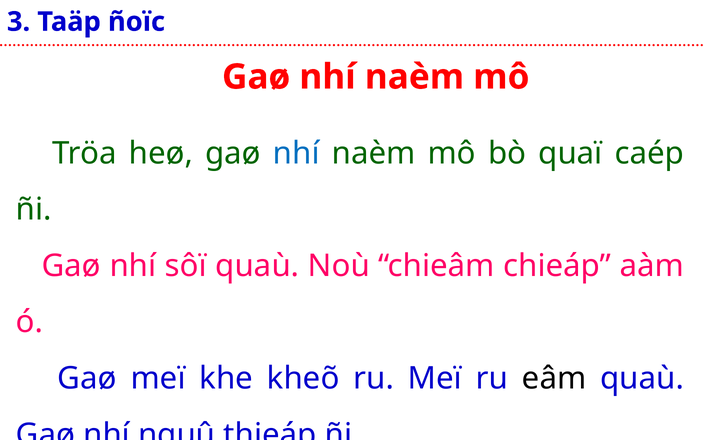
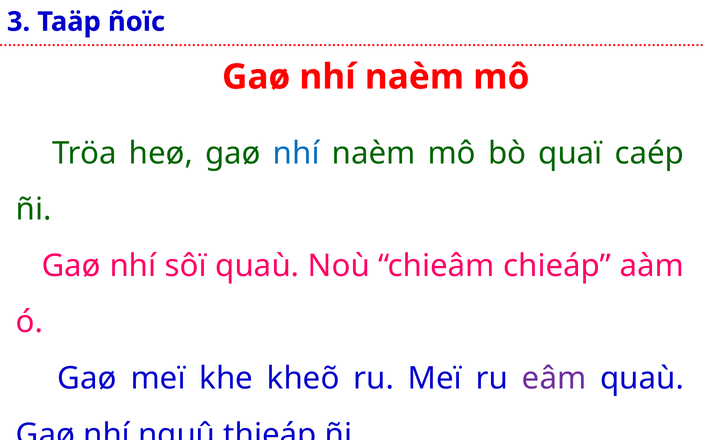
eâm colour: black -> purple (554, 378)
